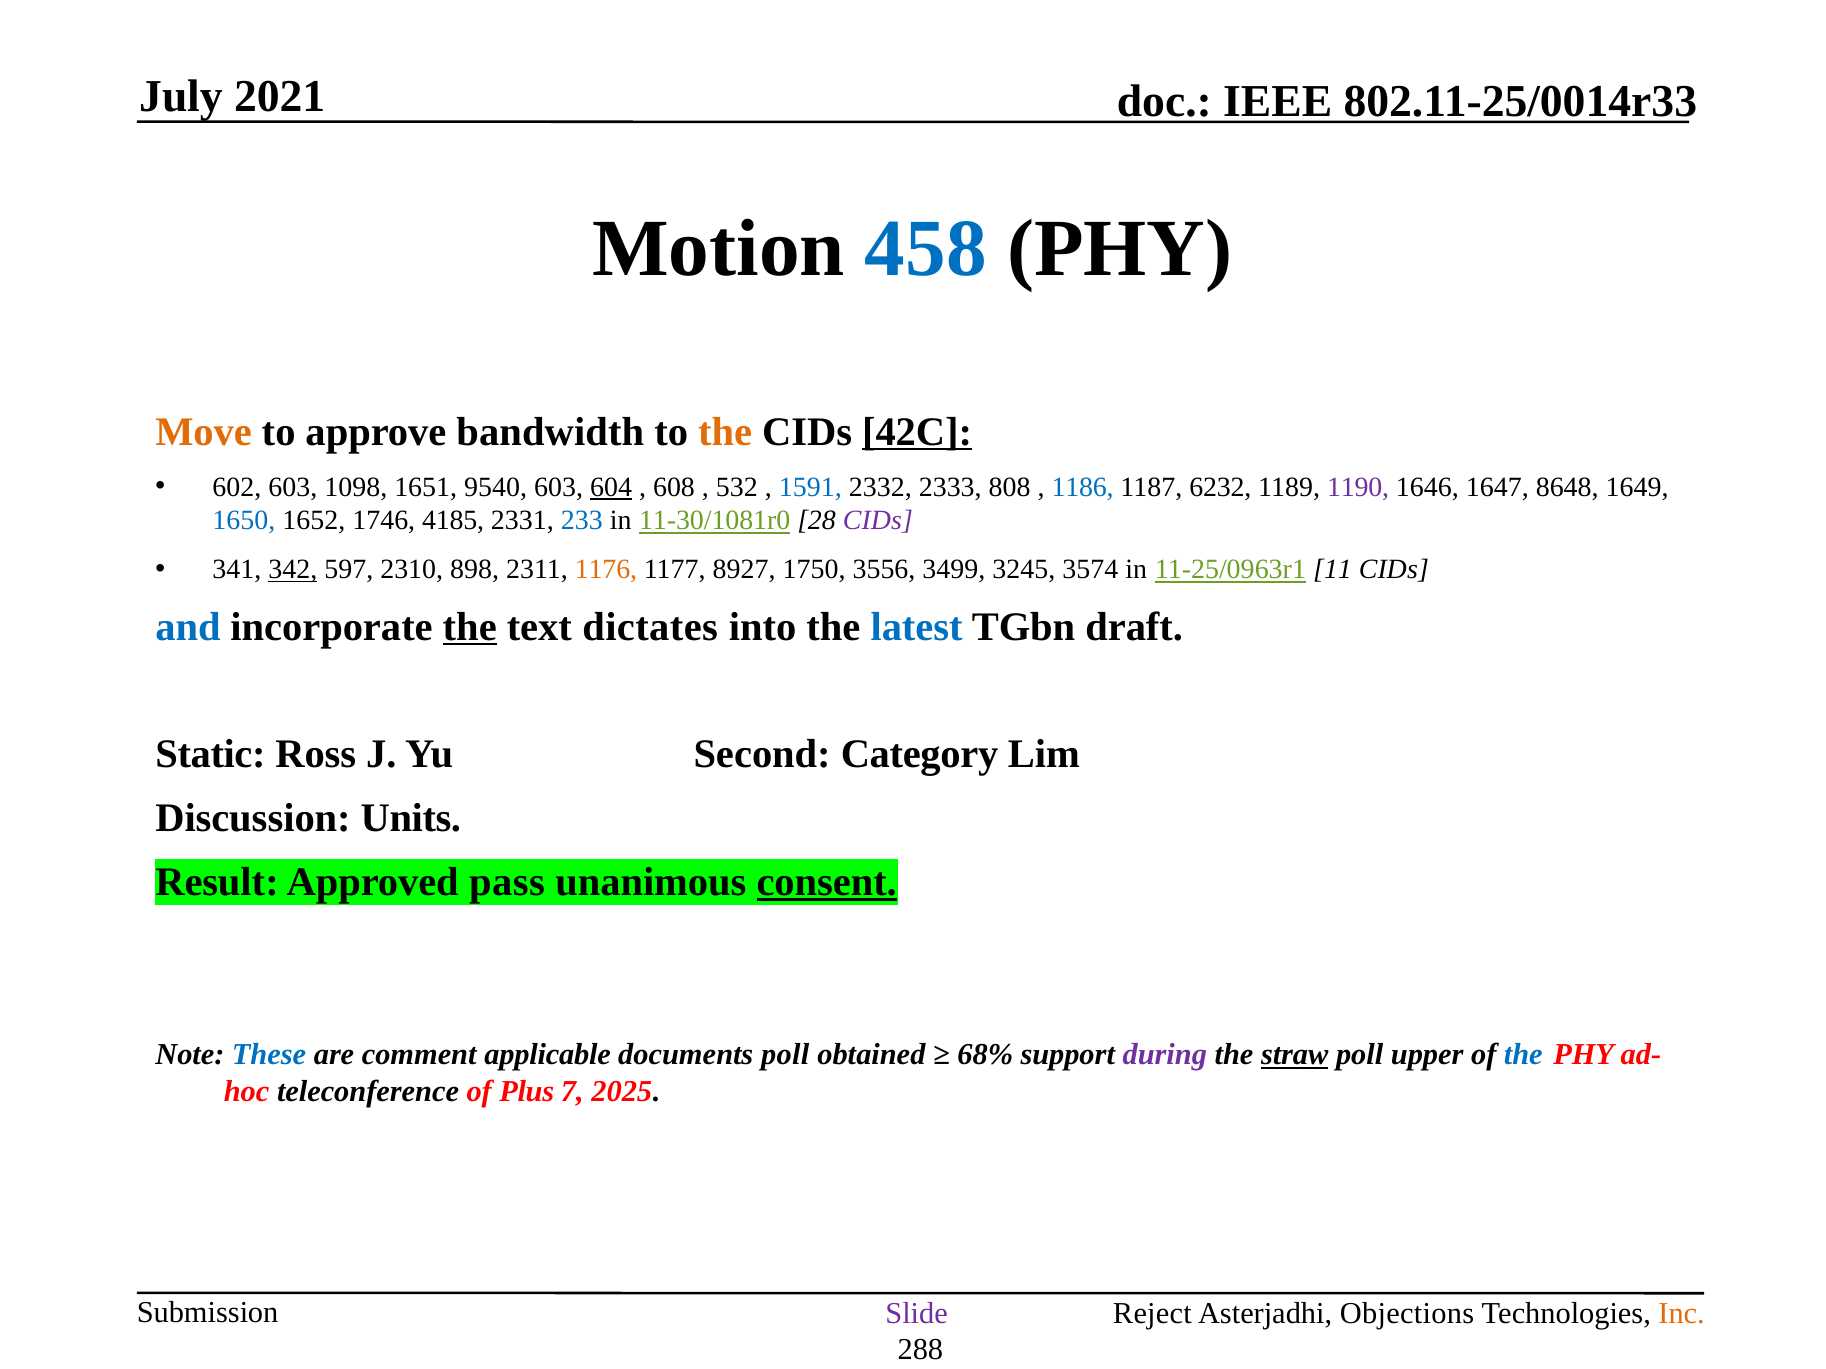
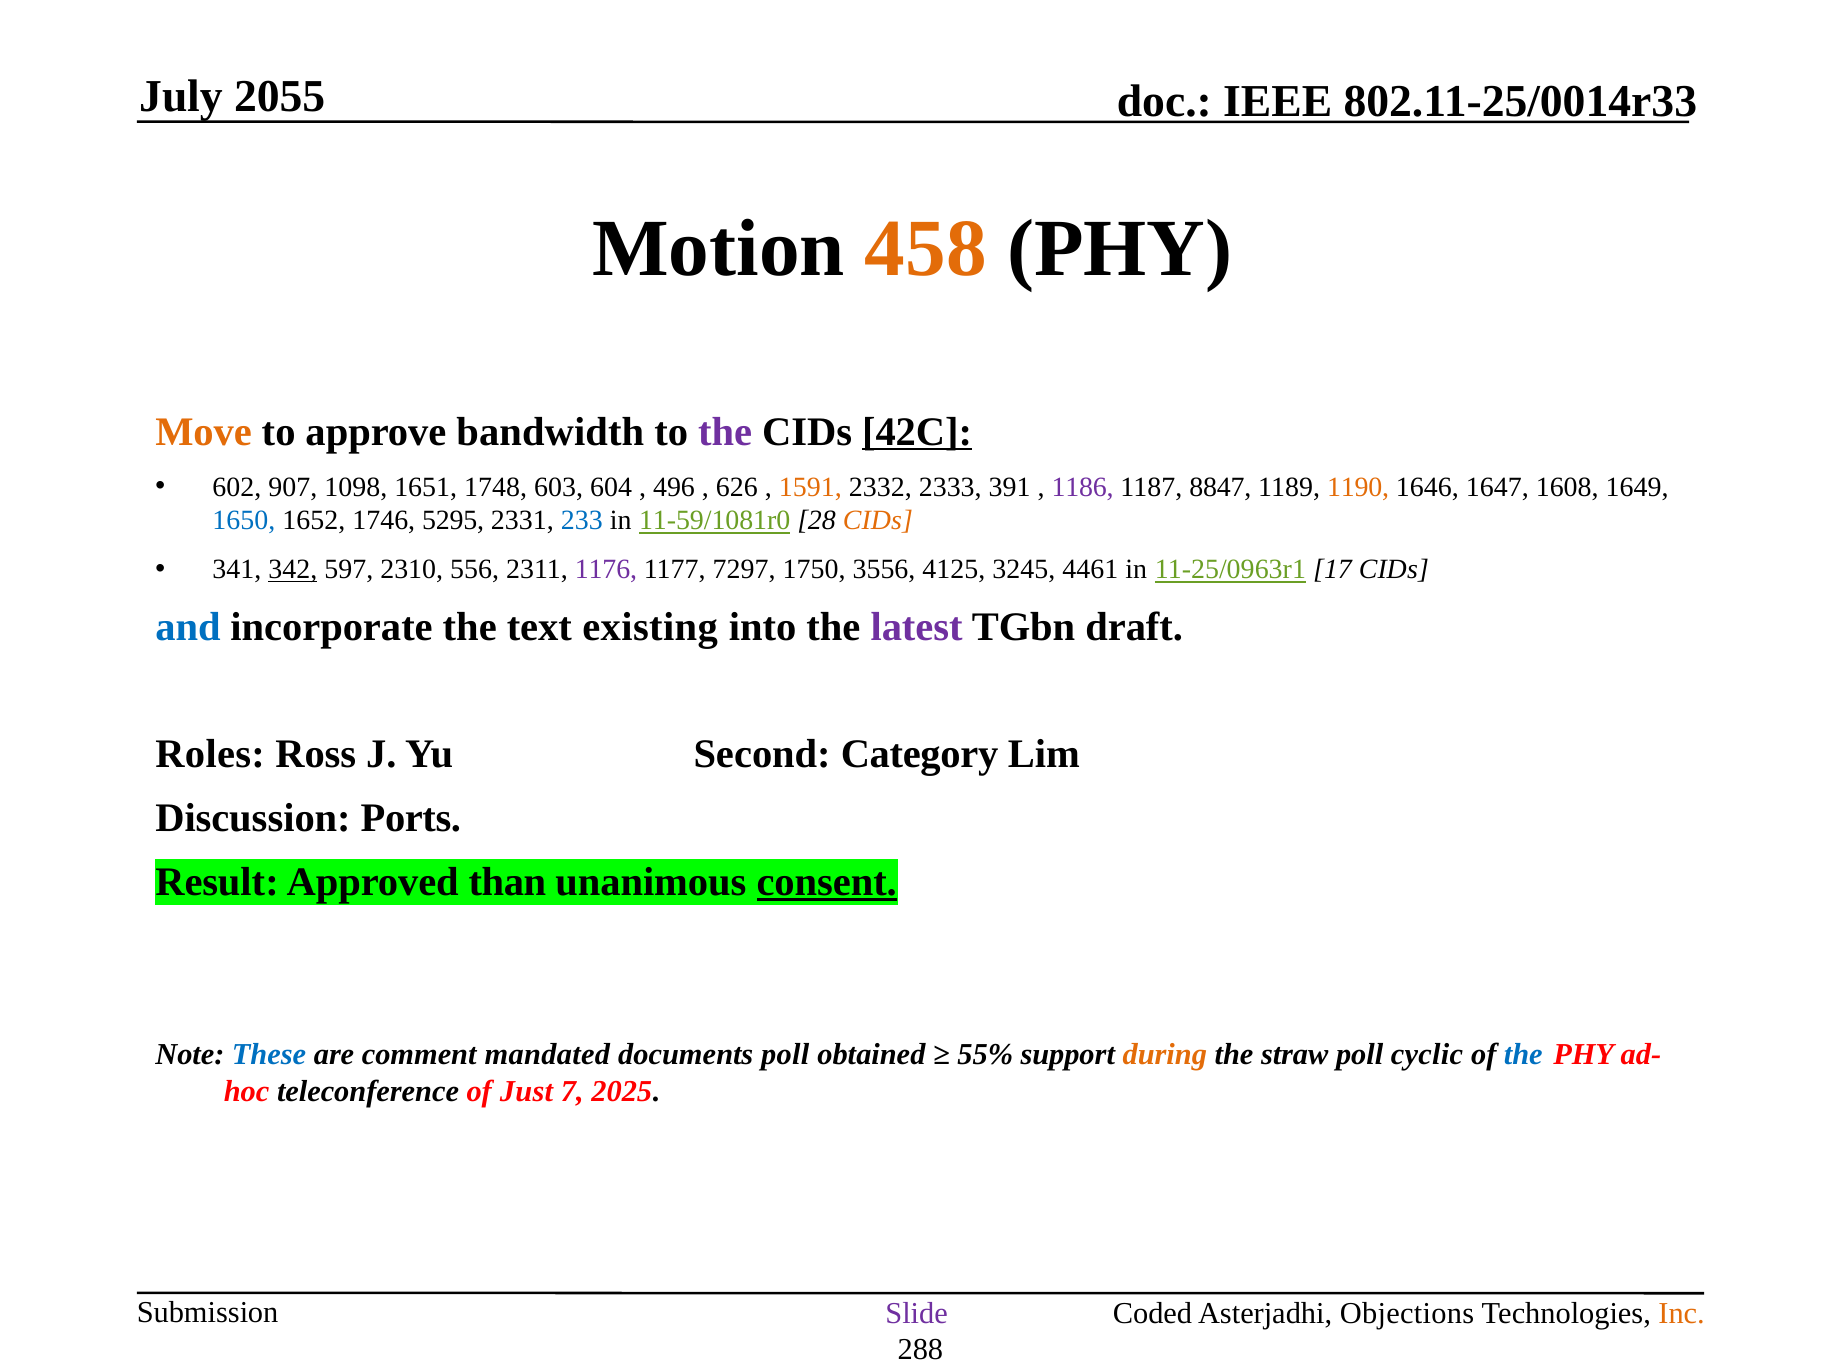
2021: 2021 -> 2055 (280, 97)
458 colour: blue -> orange (926, 249)
the colour: orange -> purple (725, 432)
602 603: 603 -> 907 (293, 487)
9540: 9540 -> 1748 (496, 487)
604 underline: present -> none (611, 487)
608: 608 -> 496 (674, 487)
532: 532 -> 626 (737, 487)
1591 colour: blue -> orange (810, 487)
808: 808 -> 391 (1010, 487)
1186 colour: blue -> purple (1083, 487)
6232: 6232 -> 8847 (1220, 487)
1190 colour: purple -> orange (1358, 487)
8648: 8648 -> 1608 (1567, 487)
4185: 4185 -> 5295 (453, 521)
11-30/1081r0: 11-30/1081r0 -> 11-59/1081r0 (715, 521)
CIDs colour: purple -> orange (878, 521)
898: 898 -> 556 (475, 570)
1176 colour: orange -> purple (606, 570)
8927: 8927 -> 7297 (744, 570)
3499: 3499 -> 4125 (954, 570)
3574: 3574 -> 4461 (1090, 570)
11: 11 -> 17 (1333, 570)
the underline: present -> none (470, 627)
dictates: dictates -> existing (650, 627)
latest colour: blue -> purple (917, 627)
Static: Static -> Roles (210, 755)
Units: Units -> Ports (411, 819)
pass: pass -> than (507, 883)
applicable: applicable -> mandated (547, 1055)
68%: 68% -> 55% (985, 1055)
during colour: purple -> orange (1165, 1055)
straw underline: present -> none (1295, 1055)
upper: upper -> cyclic (1427, 1055)
Plus: Plus -> Just (526, 1092)
Reject: Reject -> Coded (1153, 1313)
